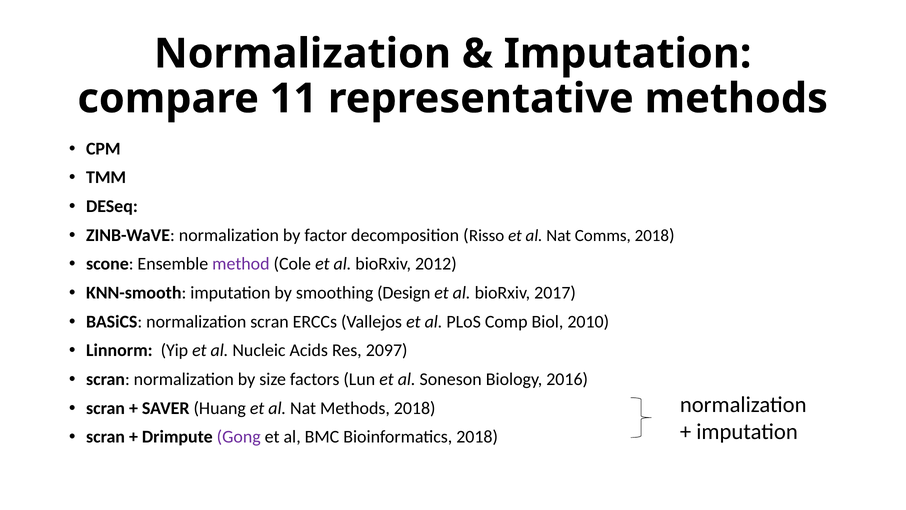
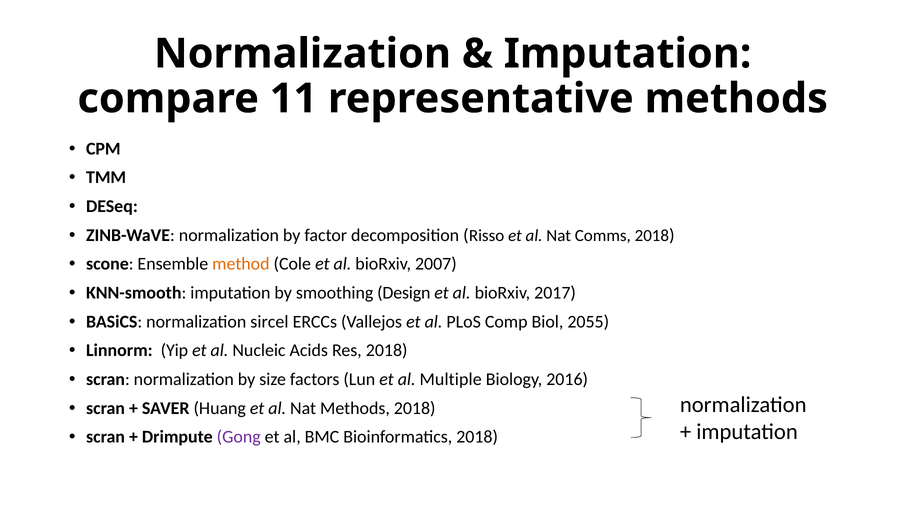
method colour: purple -> orange (241, 264)
2012: 2012 -> 2007 (436, 264)
normalization scran: scran -> sircel (269, 321)
2010: 2010 -> 2055 (588, 321)
Res 2097: 2097 -> 2018 (387, 350)
Soneson: Soneson -> Multiple (451, 379)
